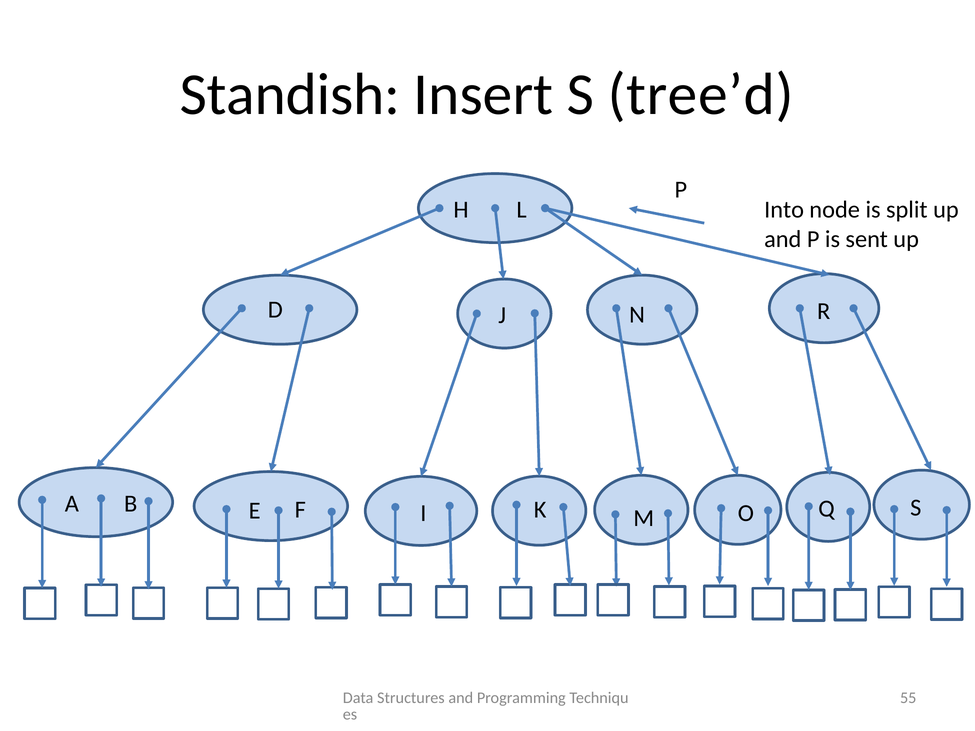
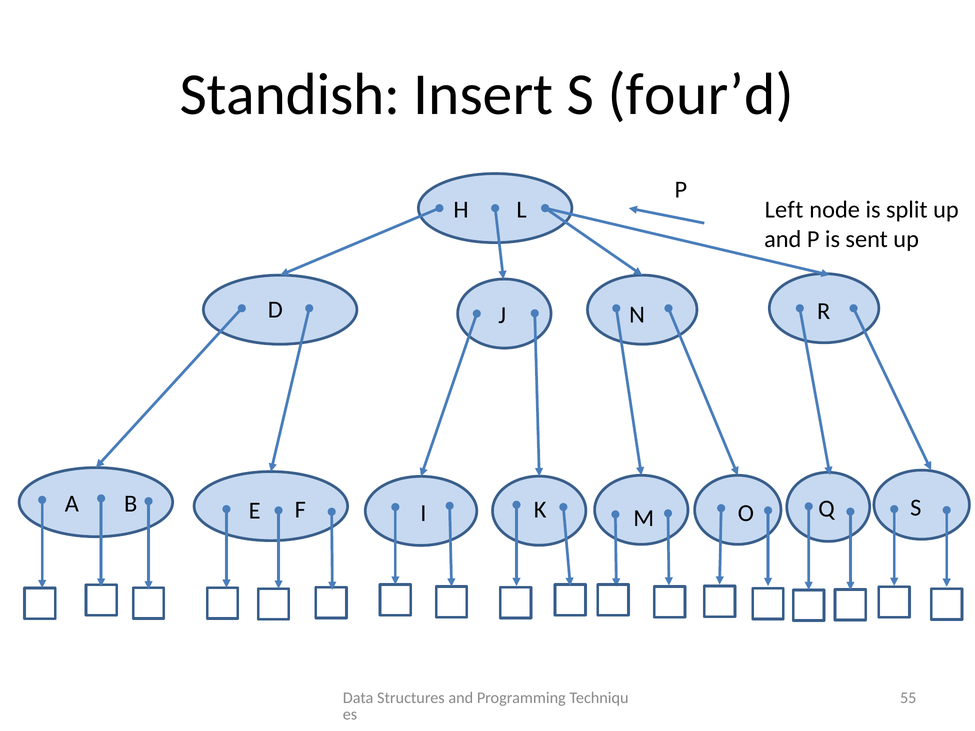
tree’d: tree’d -> four’d (701, 94)
Into: Into -> Left (784, 210)
